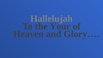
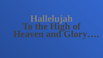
Your: Your -> High (60, 26)
